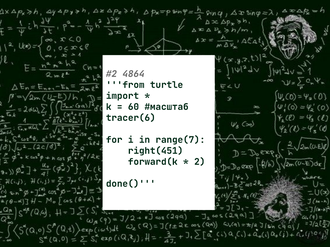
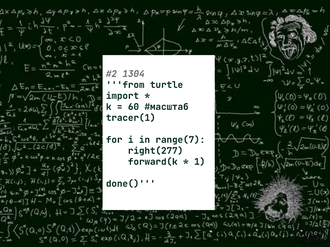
4864: 4864 -> 1304 (133, 74)
tracer(6: tracer(6 -> tracer(1 (131, 118)
right(451: right(451 -> right(277 (156, 151)
2: 2 -> 1 (200, 162)
